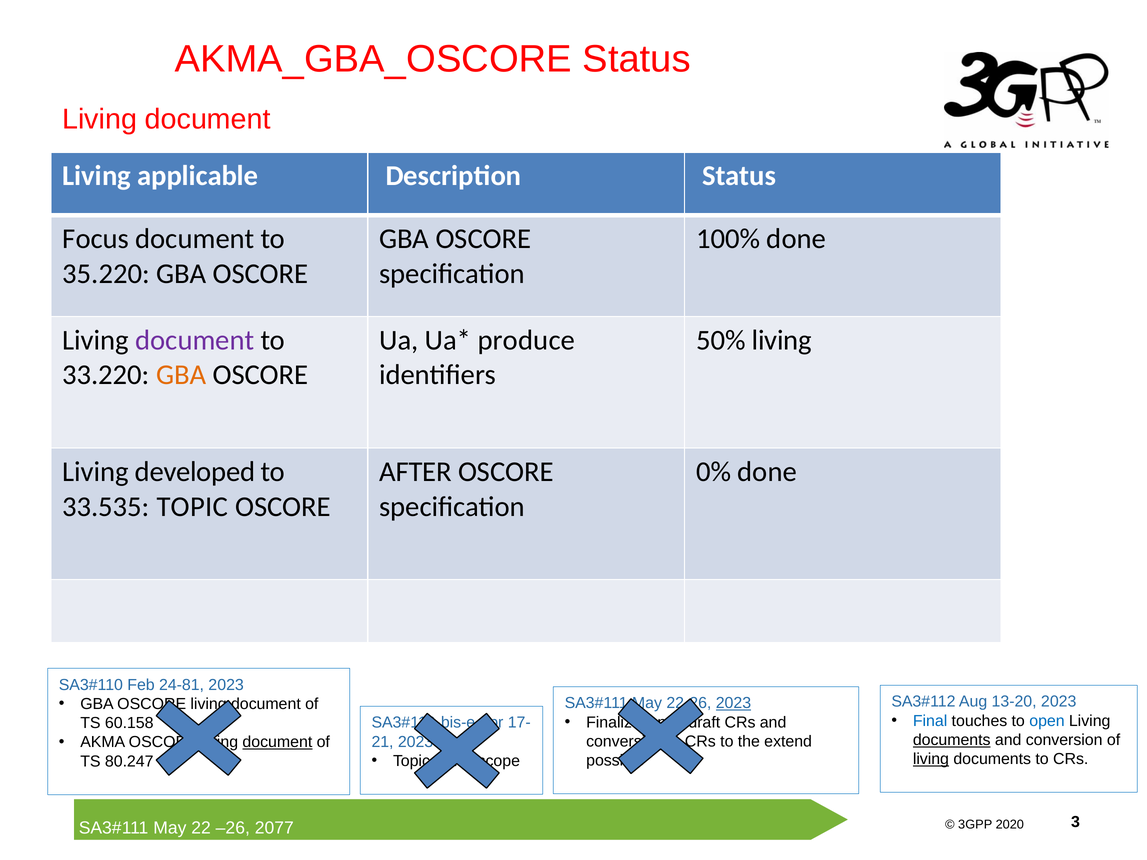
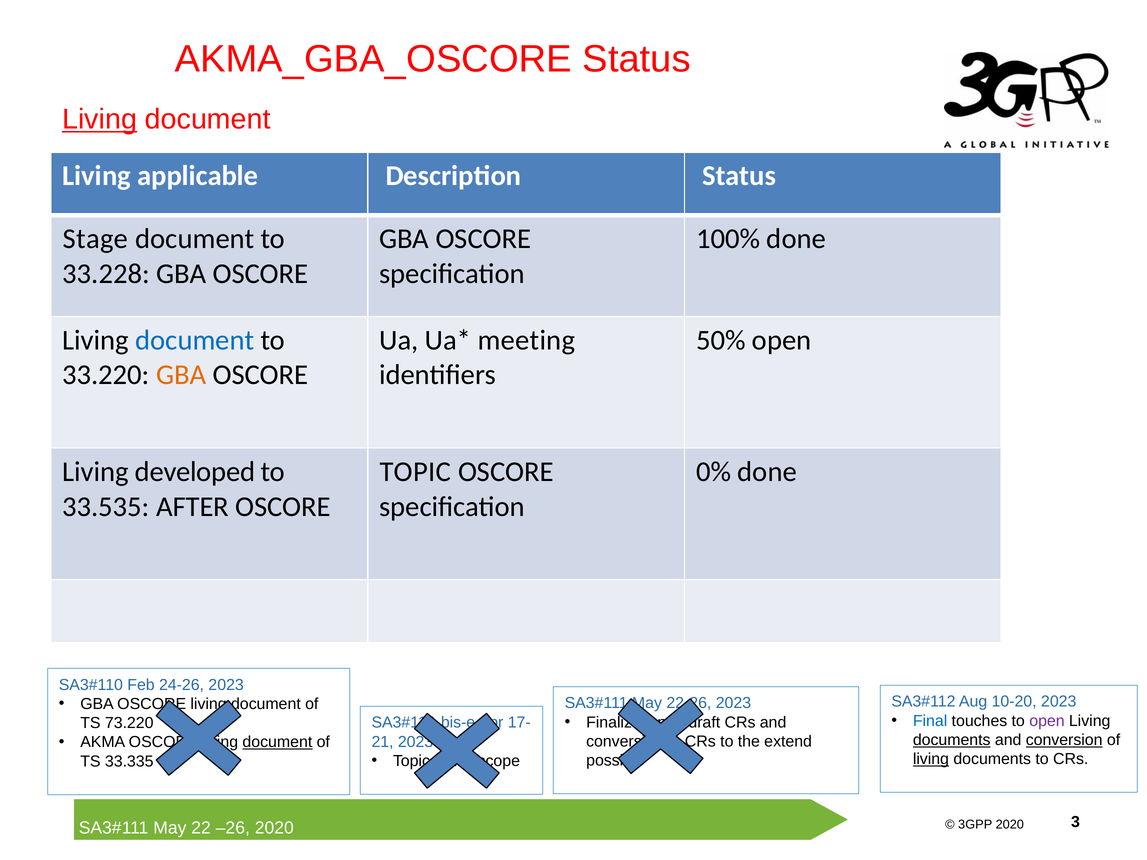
Living underline: none -> present (100, 120)
Focus: Focus -> Stage (96, 239)
35.220: 35.220 -> 33.228 (106, 274)
document colour: purple -> blue (195, 340)
produce: produce -> meeting (526, 340)
50% living: living -> open (782, 340)
AFTER: AFTER -> TOPIC (415, 472)
33.535 TOPIC: TOPIC -> AFTER (193, 507)
24-81: 24-81 -> 24-26 (182, 685)
13-20: 13-20 -> 10-20 (1014, 702)
2023 underline: present -> none (733, 703)
open colour: blue -> purple (1047, 721)
60.158: 60.158 -> 73.220 (129, 723)
conversion underline: none -> present (1064, 740)
80.247: 80.247 -> 33.335 (129, 762)
2077: 2077 -> 2020 (274, 828)
